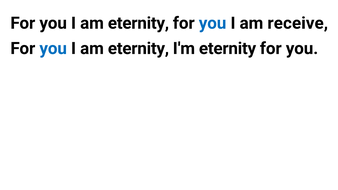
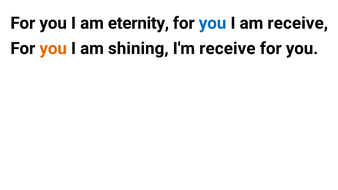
you colour: blue -> orange (53, 49)
eternity: eternity -> shining (138, 49)
I'm eternity: eternity -> receive (227, 49)
